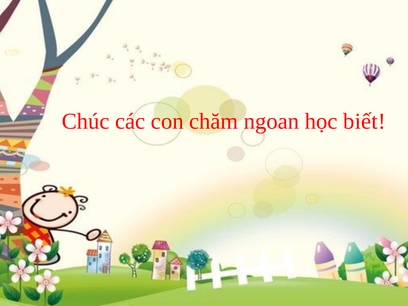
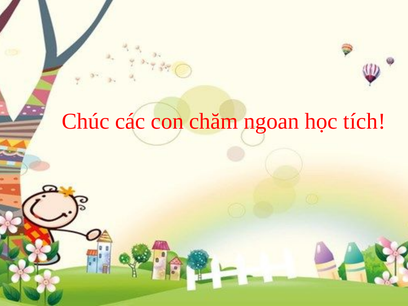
biết: biết -> tích (364, 121)
